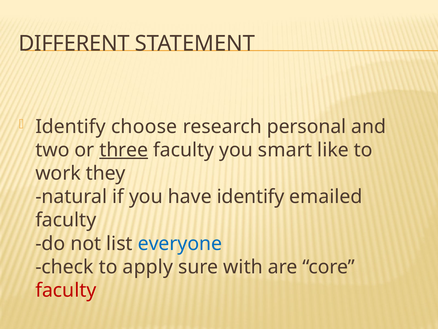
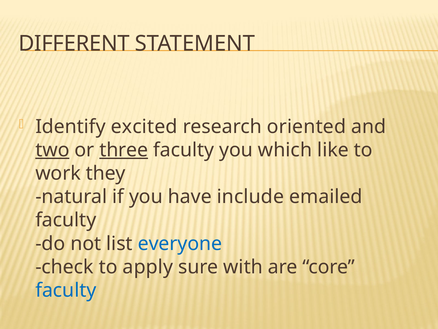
choose: choose -> excited (144, 126)
personal: personal -> oriented (306, 126)
two underline: none -> present (52, 150)
smart: smart -> which (285, 150)
have identify: identify -> include (250, 197)
faculty colour: red -> blue (66, 290)
